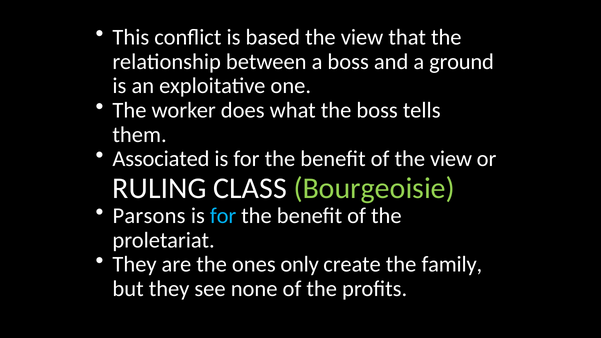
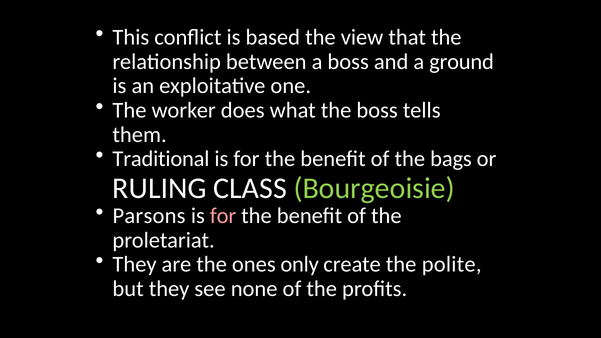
Associated: Associated -> Traditional (161, 159)
of the view: view -> bags (451, 159)
for colour: light blue -> pink (223, 216)
family: family -> polite (452, 265)
